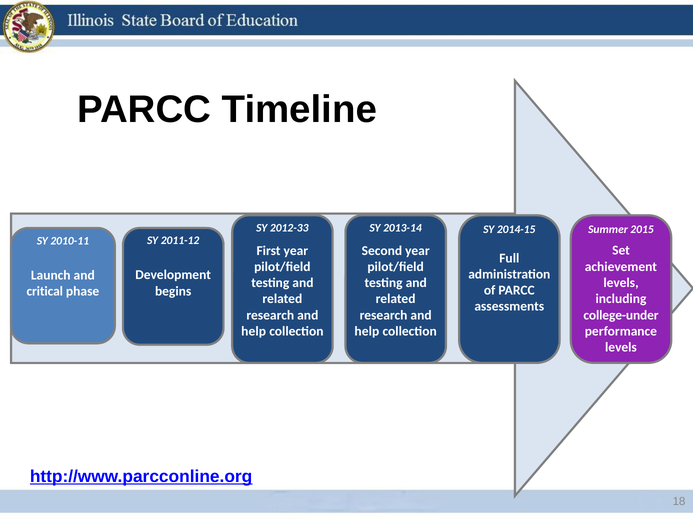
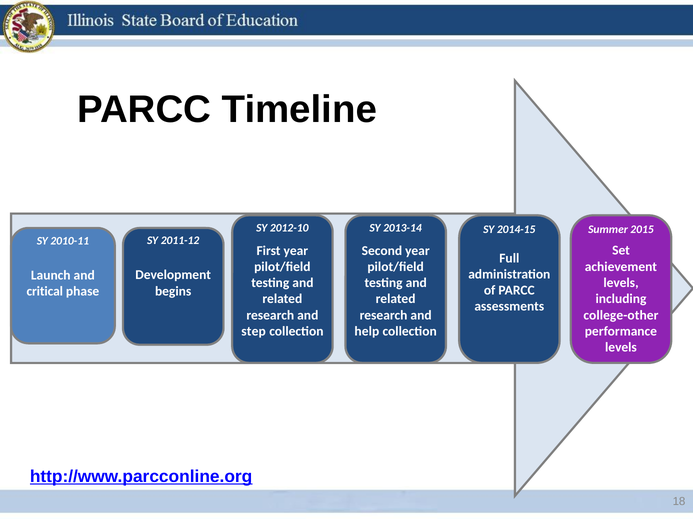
2012-33: 2012-33 -> 2012-10 (289, 228)
college-under: college-under -> college-other (621, 316)
help: help -> step (254, 332)
